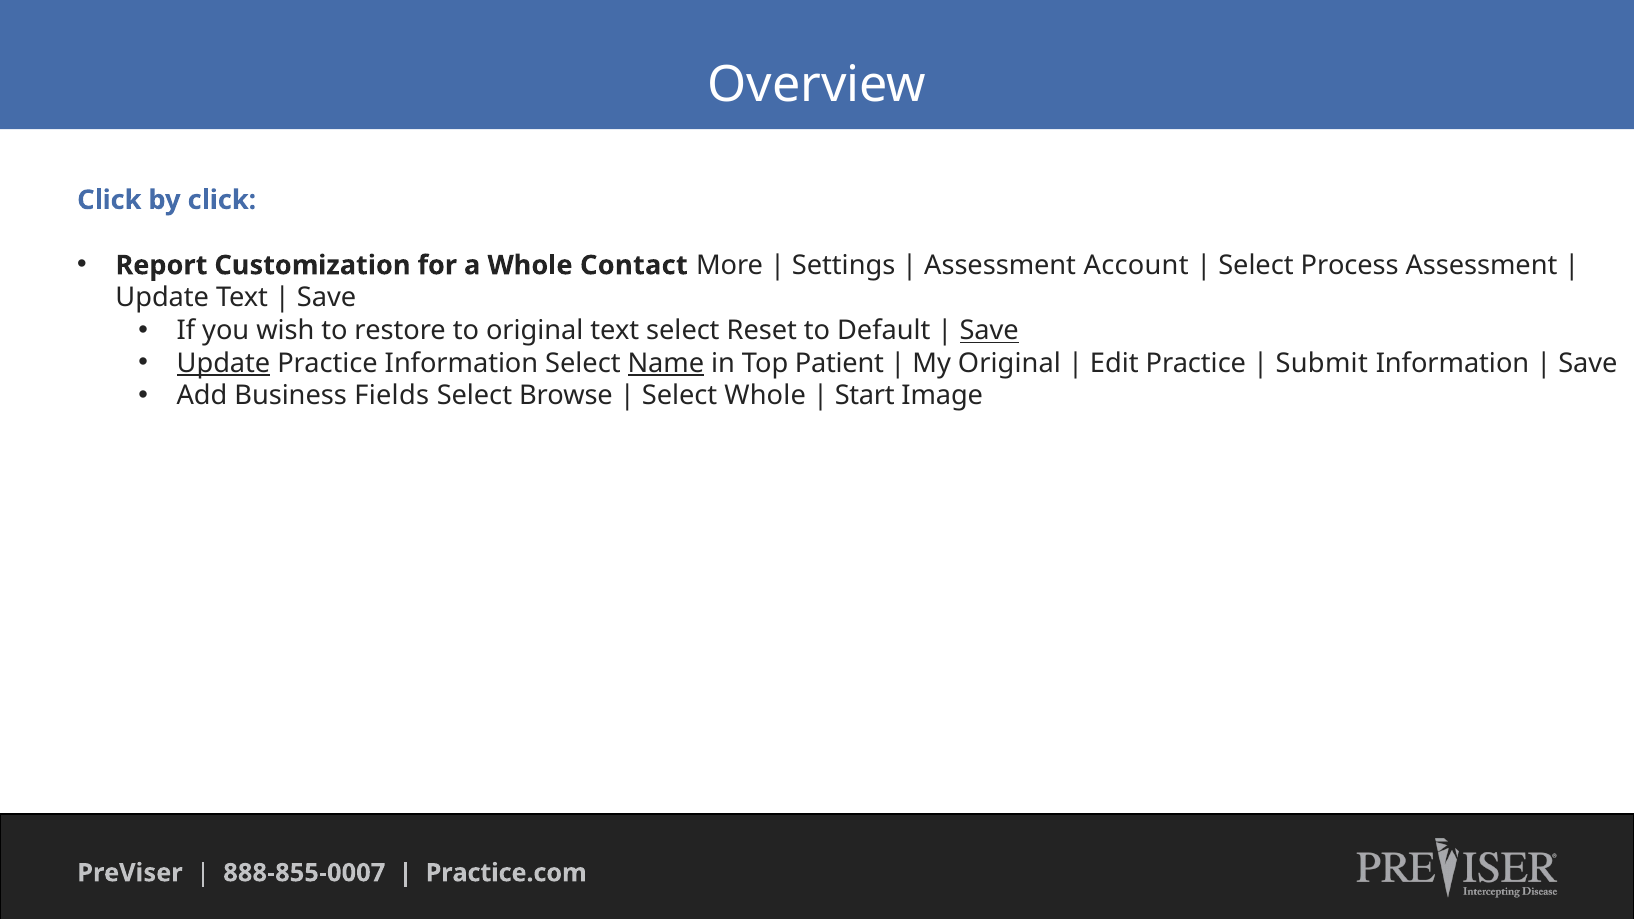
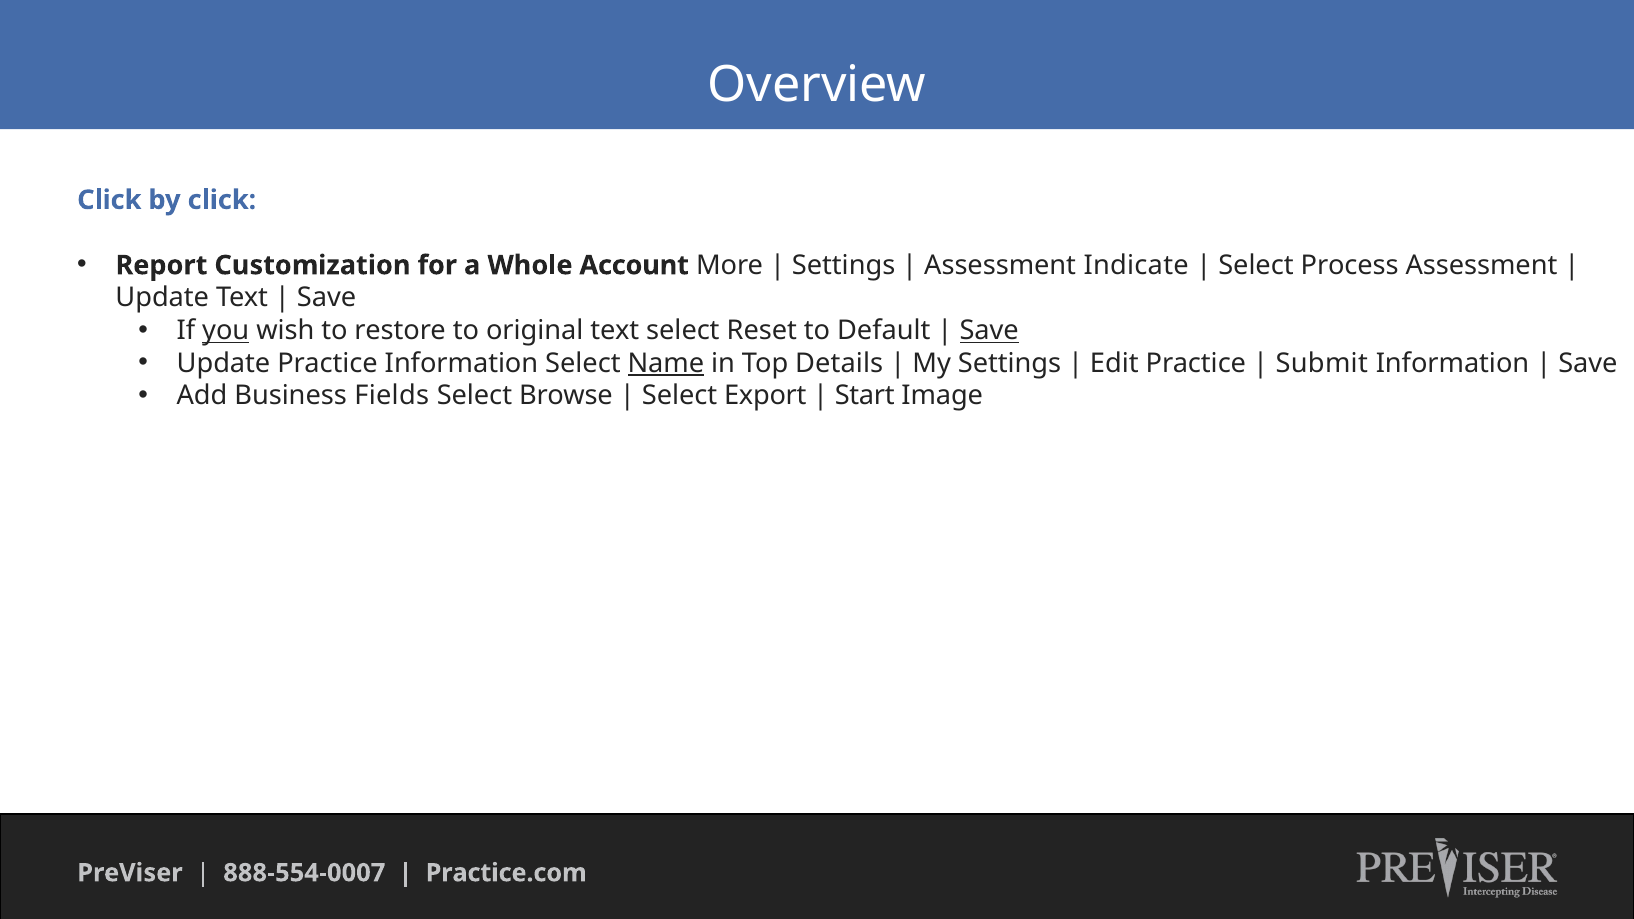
Contact: Contact -> Account (634, 265)
Account: Account -> Indicate (1136, 265)
you underline: none -> present (226, 331)
Update underline: present -> none (224, 363)
Patient: Patient -> Details (839, 363)
My Original: Original -> Settings (1010, 363)
Select Whole: Whole -> Export (765, 396)
888-855-0007: 888-855-0007 -> 888-554-0007 (304, 873)
